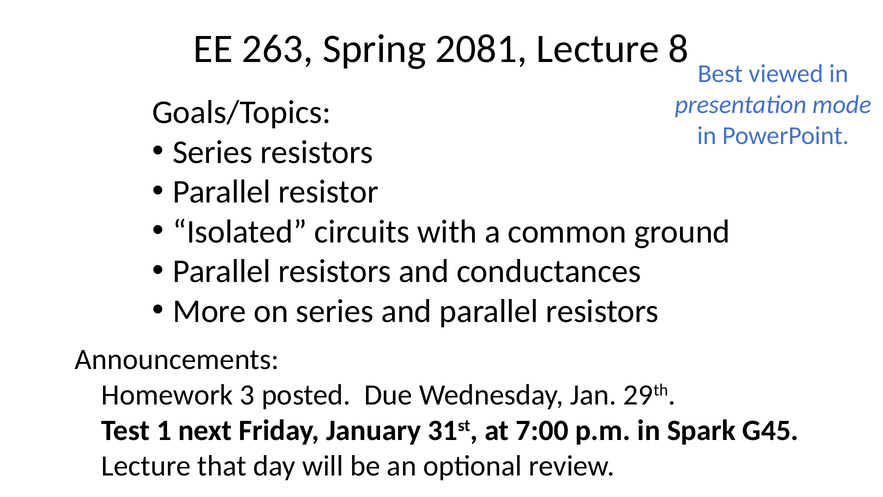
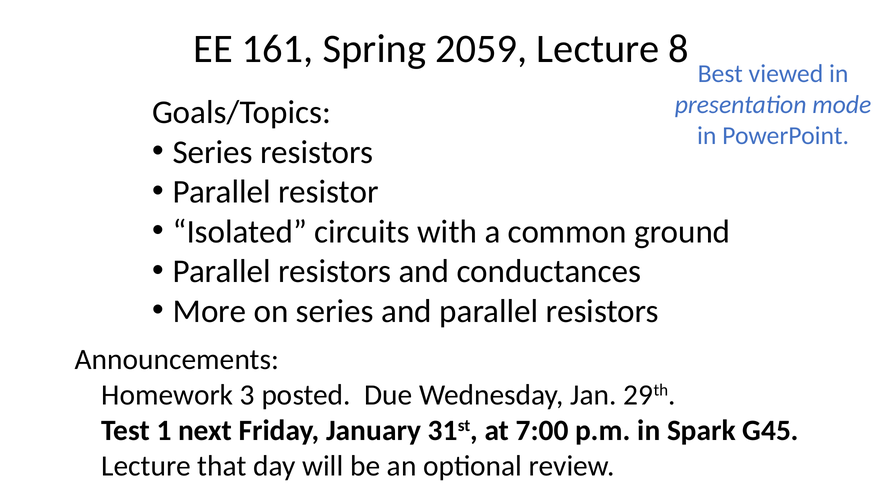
263: 263 -> 161 (278, 49)
2081: 2081 -> 2059 (481, 49)
